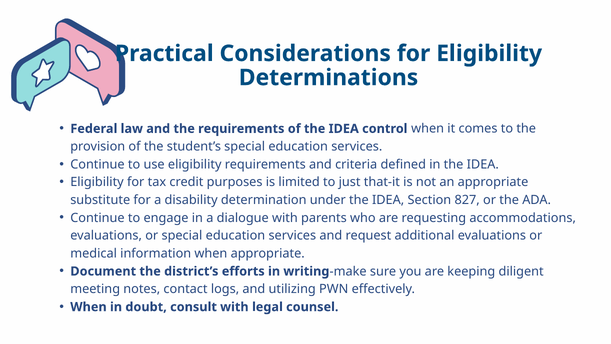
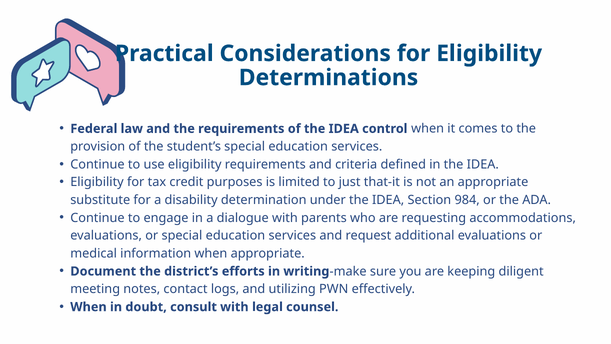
827: 827 -> 984 (467, 200)
